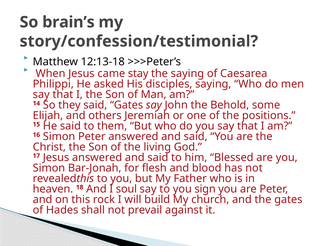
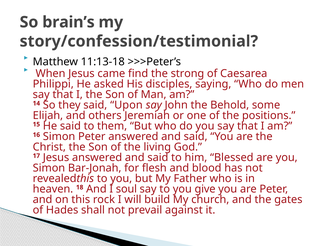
12:13-18: 12:13-18 -> 11:13-18 (103, 62)
stay: stay -> find (138, 74)
the saying: saying -> strong (187, 74)
said Gates: Gates -> Upon (126, 105)
sign: sign -> give (205, 189)
